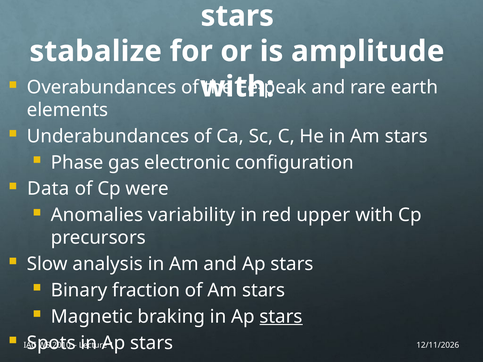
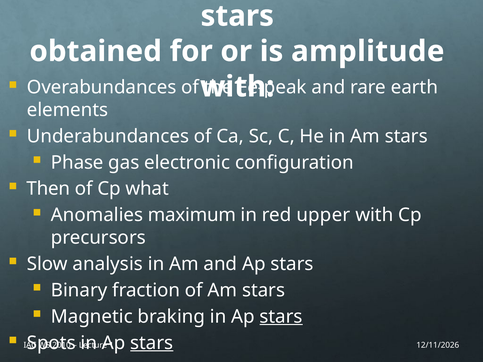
stabalize: stabalize -> obtained (96, 51)
Data: Data -> Then (48, 189)
were: were -> what (147, 189)
variability: variability -> maximum (192, 215)
stars underline: none -> present (152, 343)
